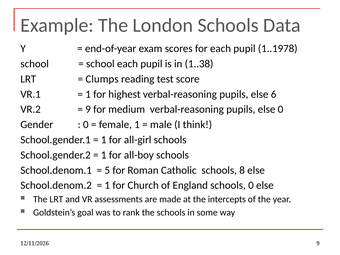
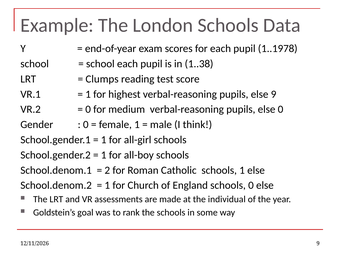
else 6: 6 -> 9 (274, 94)
9: 9 -> 0 (88, 109)
5: 5 -> 2 (107, 170)
schools 8: 8 -> 1 (242, 170)
intercepts: intercepts -> individual (227, 199)
